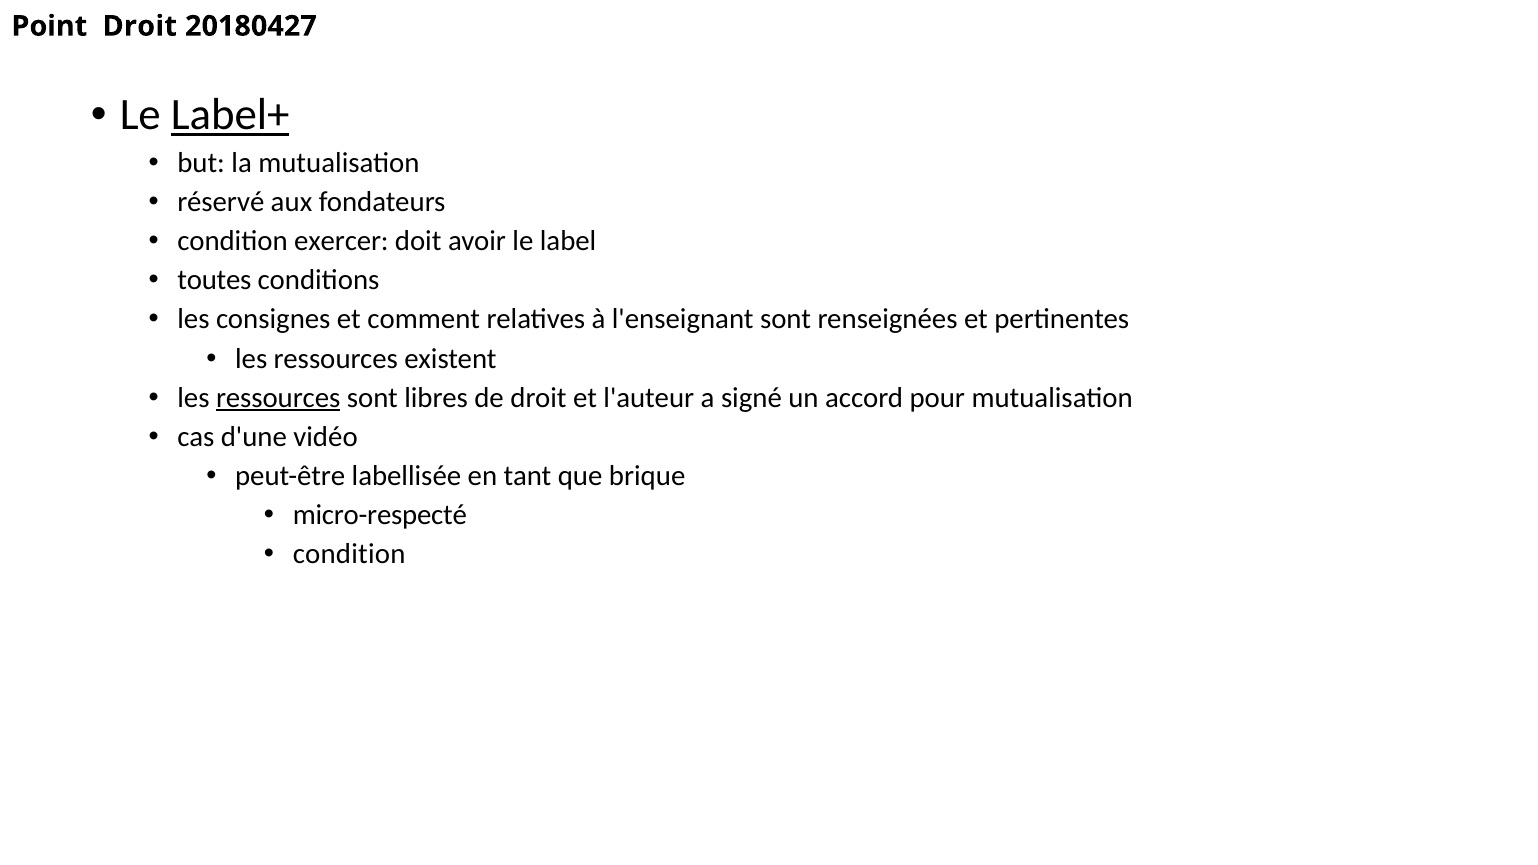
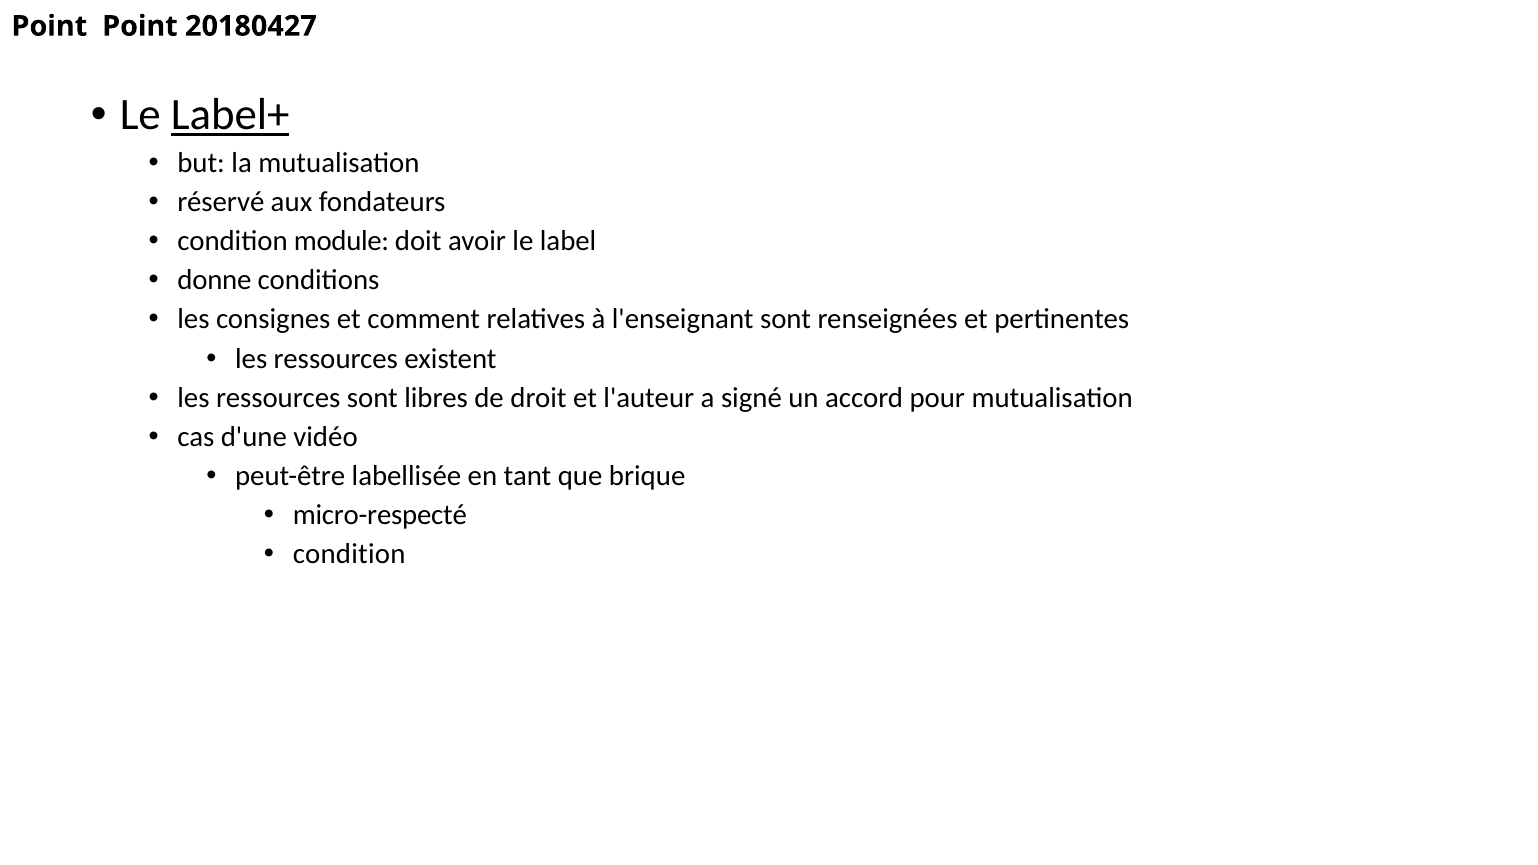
Point Droit: Droit -> Point (140, 26)
exercer: exercer -> module (341, 241)
toutes: toutes -> donne (214, 280)
ressources underline: present -> none (278, 398)
